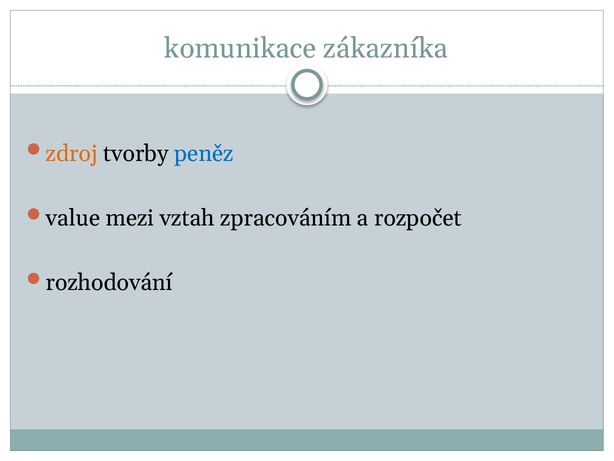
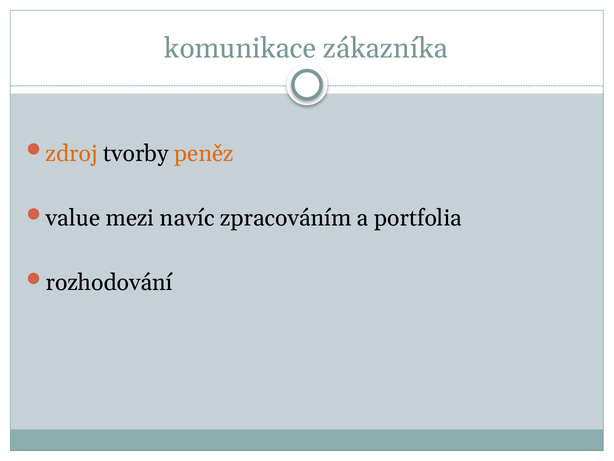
peněz colour: blue -> orange (204, 153)
vztah: vztah -> navíc (187, 218)
rozpočet: rozpočet -> portfolia (418, 218)
